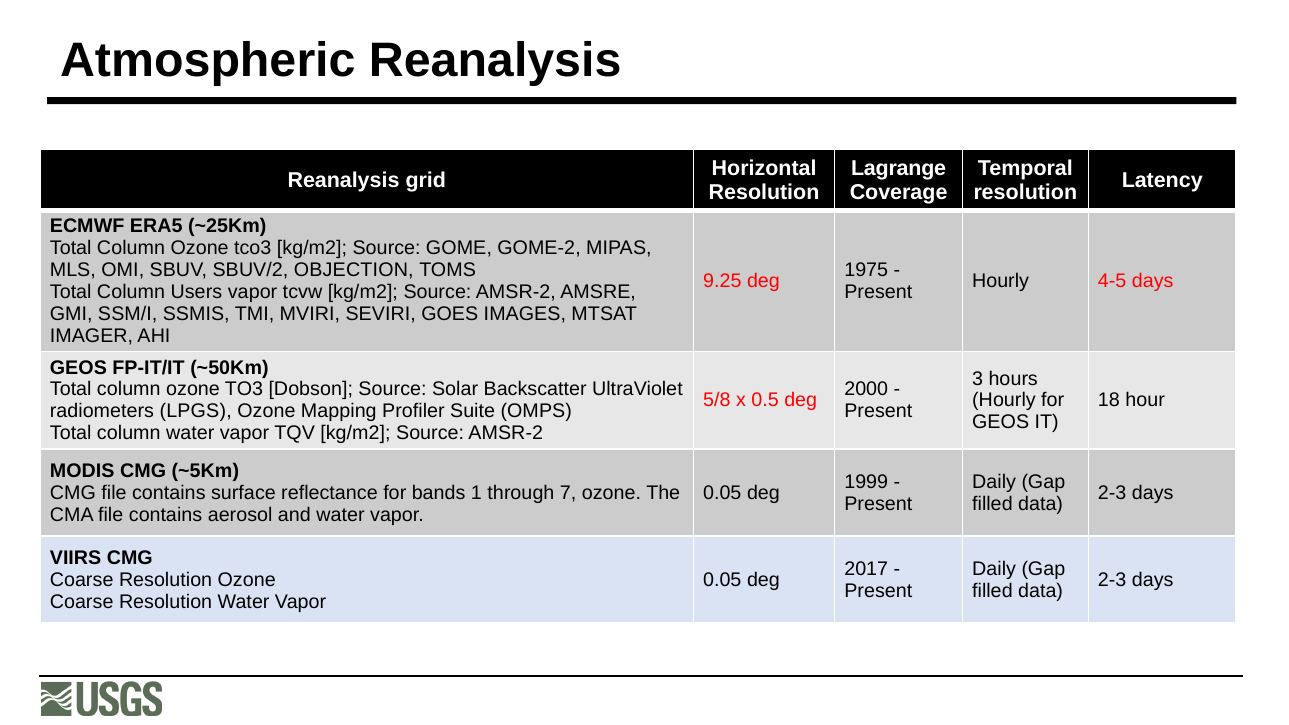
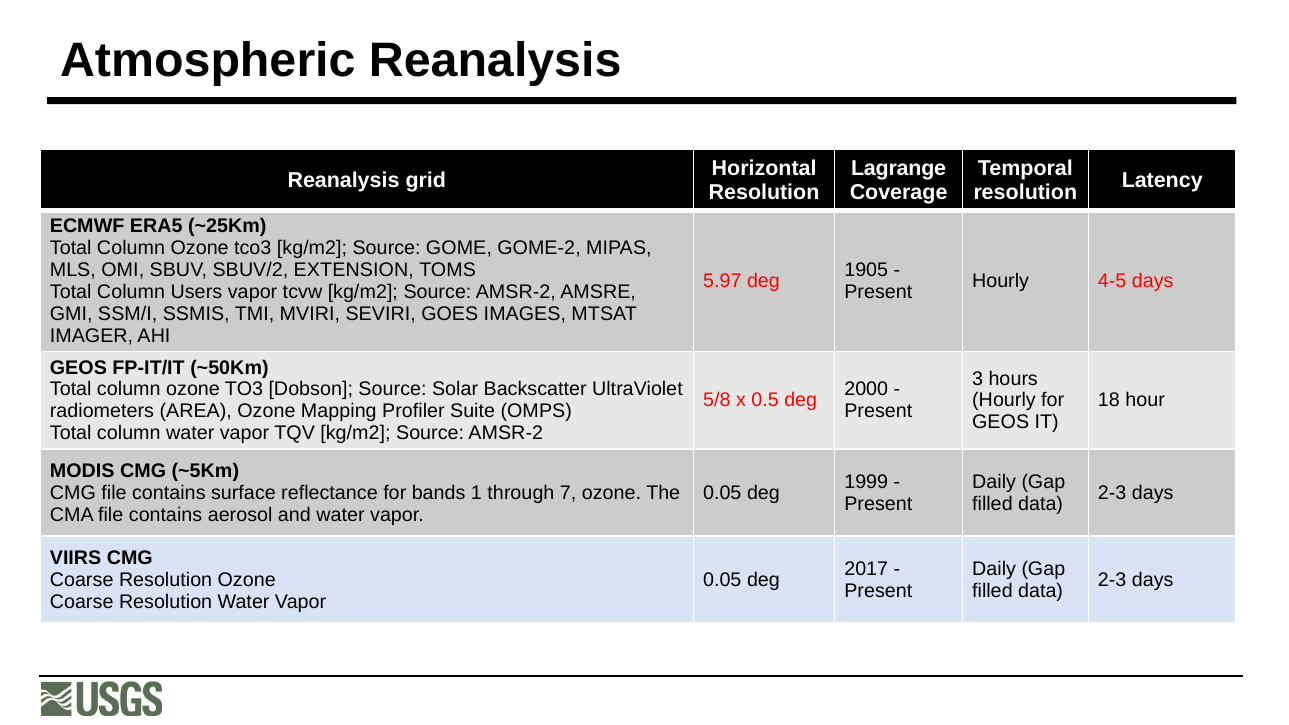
OBJECTION: OBJECTION -> EXTENSION (354, 270)
1975: 1975 -> 1905 (866, 270)
9.25: 9.25 -> 5.97 (722, 281)
LPGS: LPGS -> AREA (196, 411)
